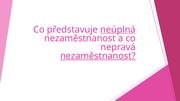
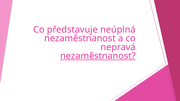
neúplná underline: present -> none (118, 30)
